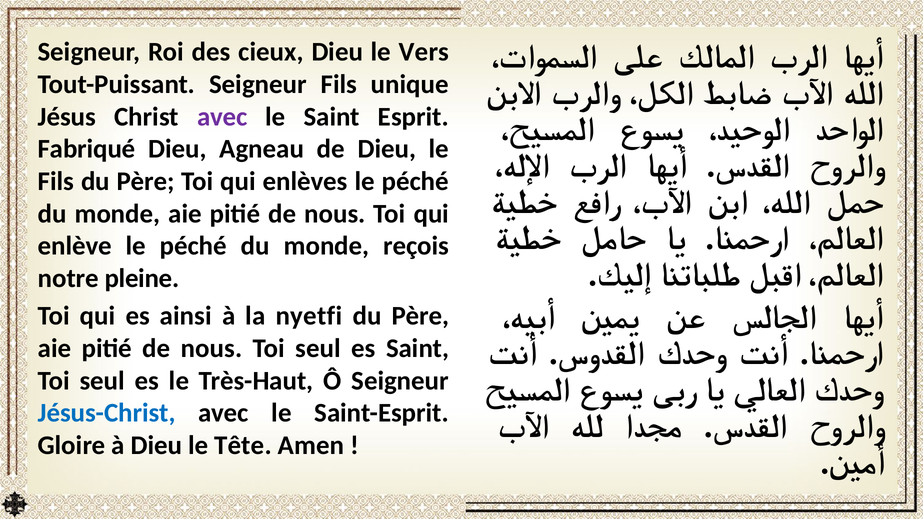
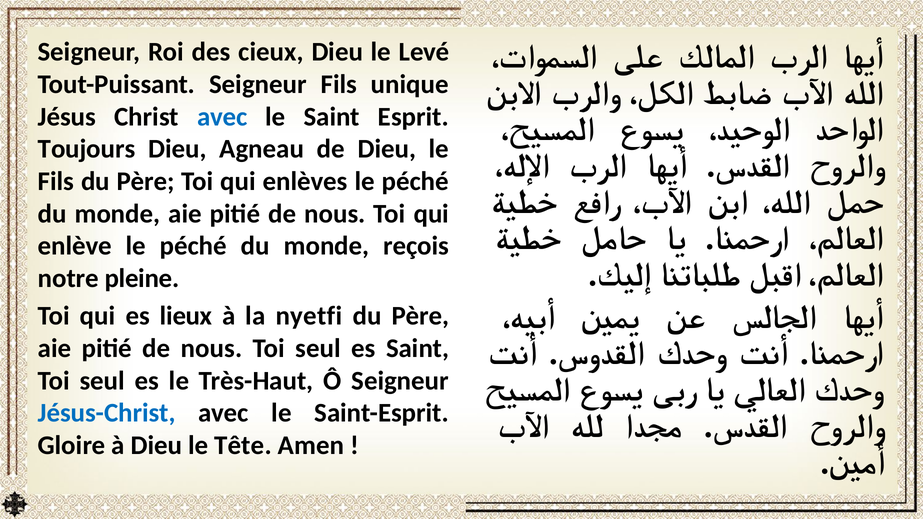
Vers: Vers -> Levé (424, 52)
avec colour: purple -> blue (222, 117)
Fabriqué: Fabriqué -> Toujours (87, 149)
ainsi: ainsi -> lieux (186, 316)
